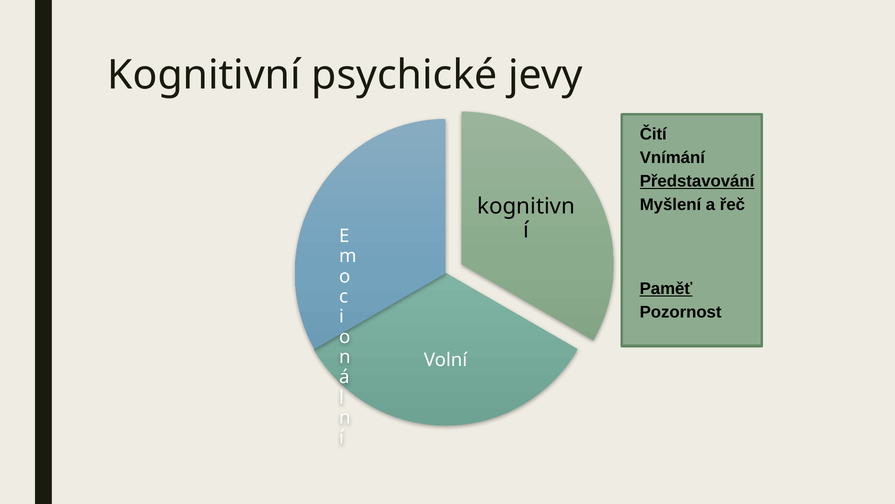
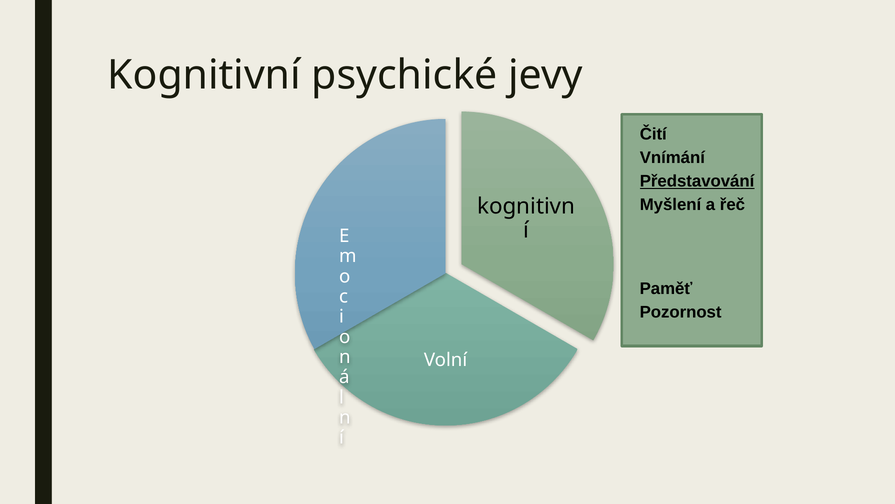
Paměť underline: present -> none (666, 288)
